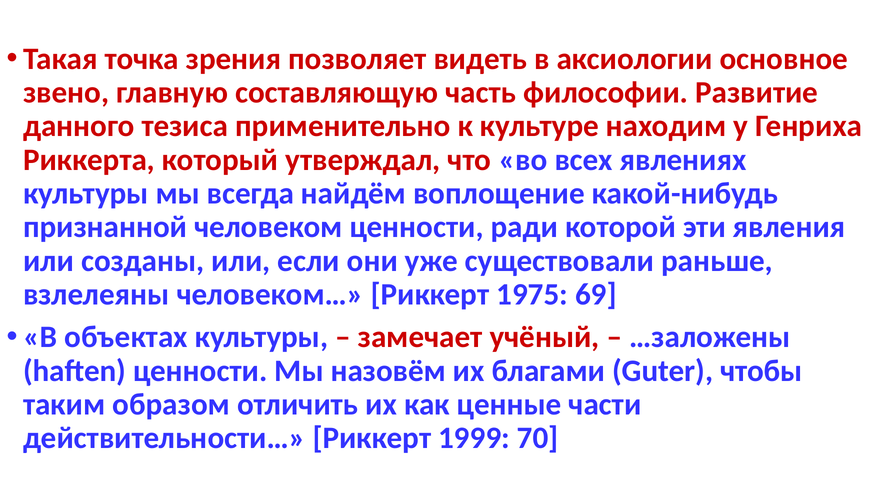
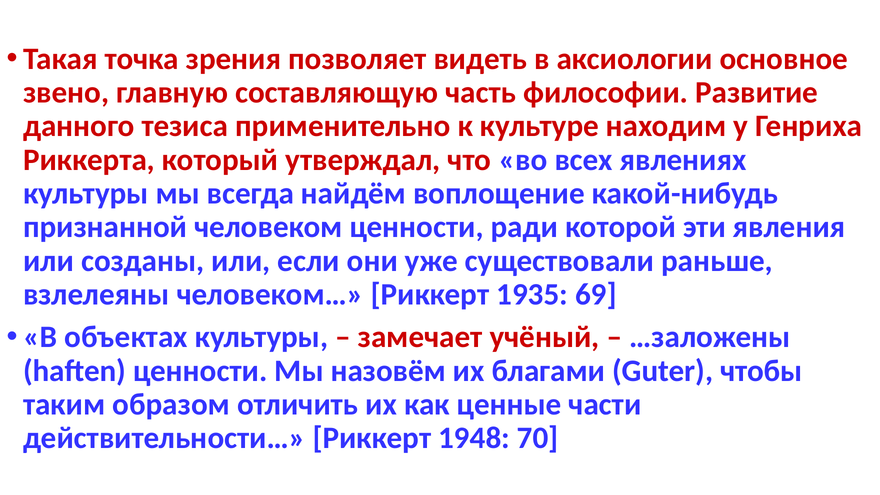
1975: 1975 -> 1935 (532, 294)
1999: 1999 -> 1948 (474, 438)
